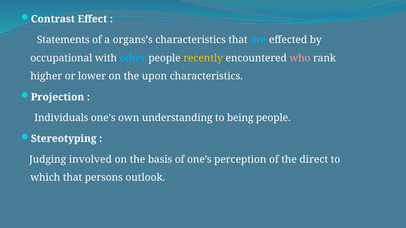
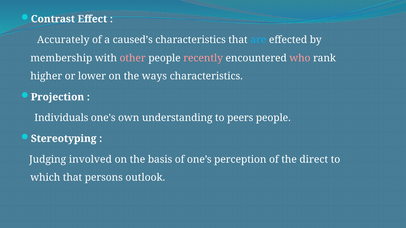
Statements: Statements -> Accurately (63, 40)
organs’s: organs’s -> caused’s (133, 40)
occupational: occupational -> membership (61, 58)
other colour: light blue -> pink (133, 58)
recently colour: yellow -> pink (203, 58)
upon: upon -> ways (154, 76)
being: being -> peers (240, 118)
